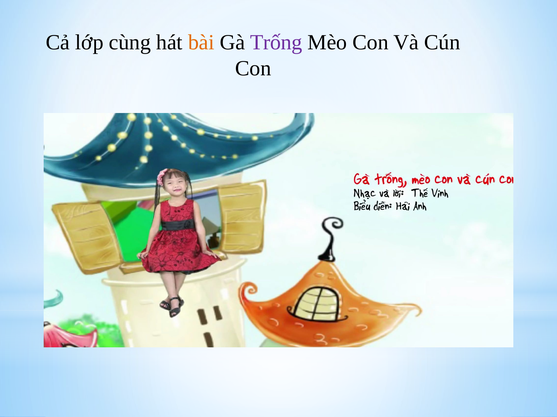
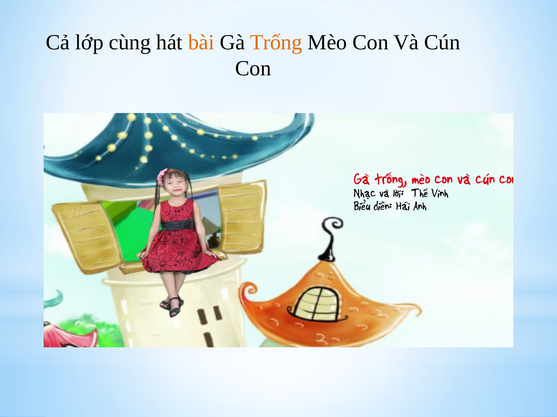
Trống colour: purple -> orange (276, 42)
